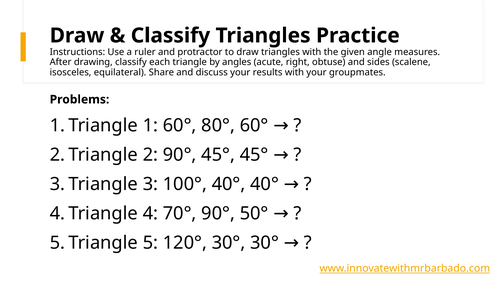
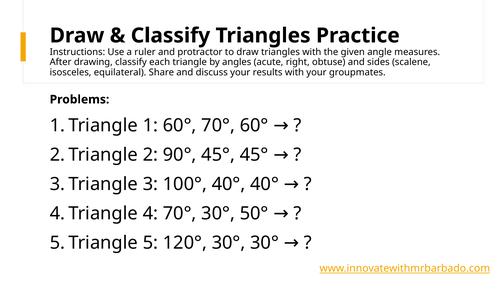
60° 80°: 80° -> 70° (218, 126)
70° 90°: 90° -> 30° (218, 214)
